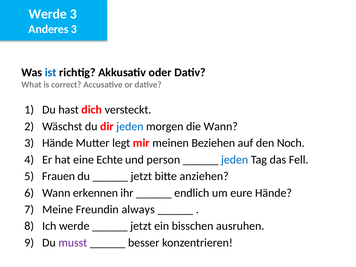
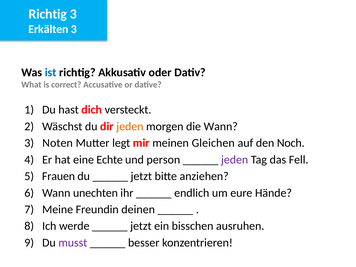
Werde: Werde -> Richtig (48, 14)
Anderes: Anderes -> Erkälten (48, 29)
jeden colour: blue -> orange (130, 126)
3 Hände: Hände -> Noten (58, 143)
Beziehen: Beziehen -> Gleichen (213, 143)
jeden colour: blue -> purple (235, 160)
erkennen: erkennen -> unechten (95, 193)
always: always -> deinen (138, 209)
